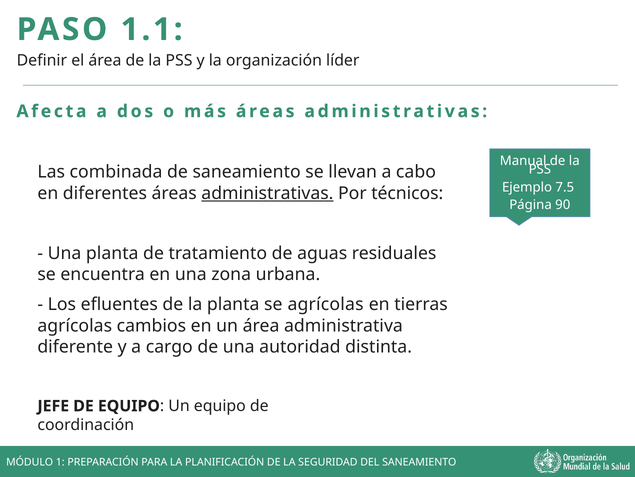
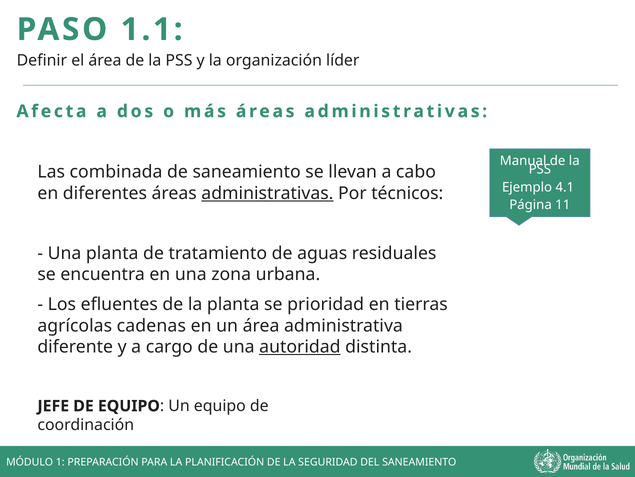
7.5: 7.5 -> 4.1 (565, 187)
90: 90 -> 11 (563, 205)
se agrícolas: agrícolas -> prioridad (326, 304)
cambios: cambios -> cadenas (151, 325)
autoridad underline: none -> present (300, 346)
